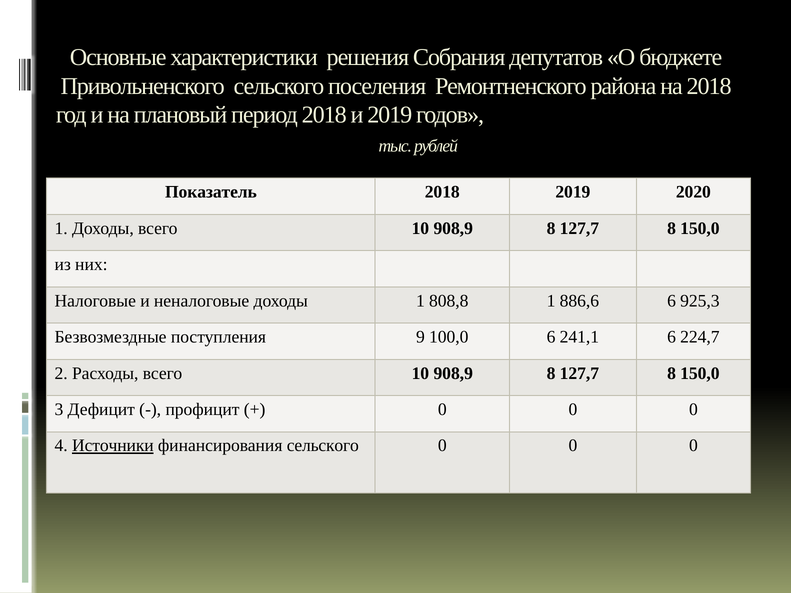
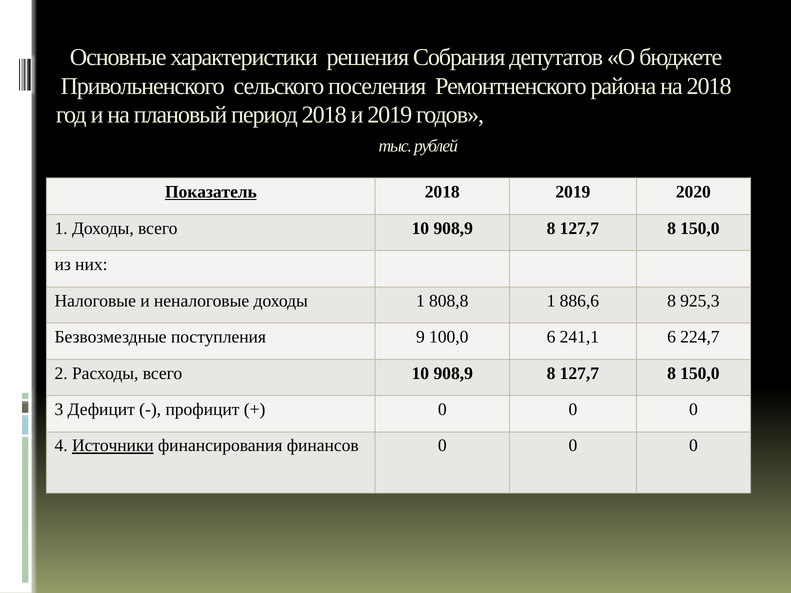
Показатель underline: none -> present (211, 192)
886,6 6: 6 -> 8 (672, 301)
финансирования сельского: сельского -> финансов (323, 446)
